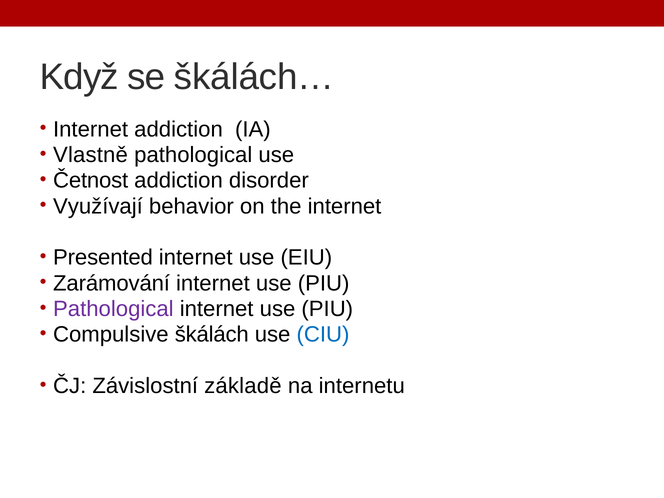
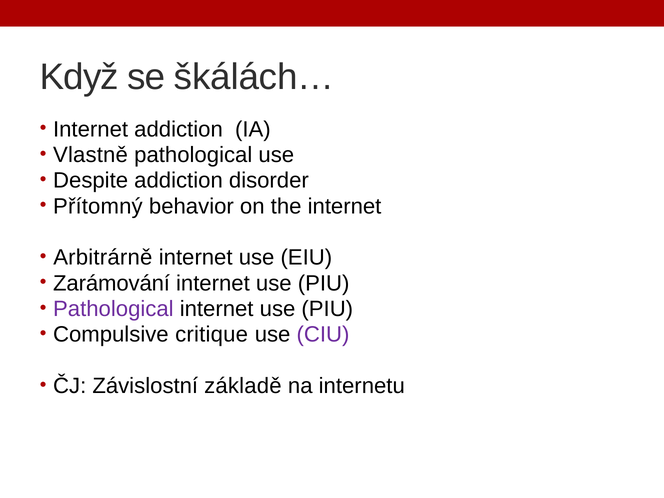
Četnost: Četnost -> Despite (91, 181)
Využívají: Využívají -> Přítomný (98, 206)
Presented: Presented -> Arbitrárně (103, 258)
škálách: škálách -> critique (212, 335)
CIU colour: blue -> purple (323, 335)
